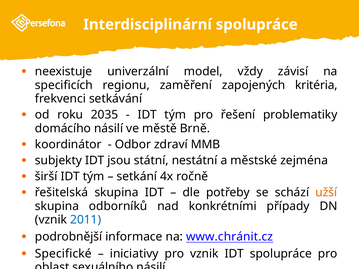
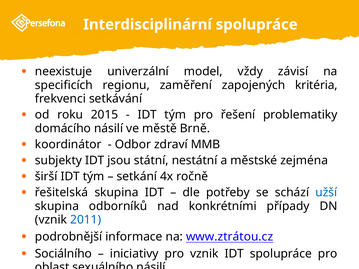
2035: 2035 -> 2015 (105, 115)
užší colour: orange -> blue (326, 193)
www.chránit.cz: www.chránit.cz -> www.ztrátou.cz (230, 237)
Specifické: Specifické -> Sociálního (63, 254)
